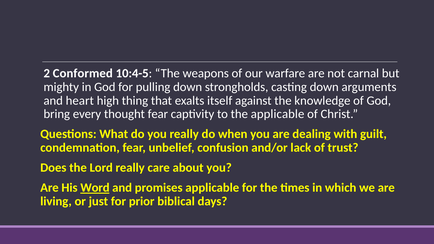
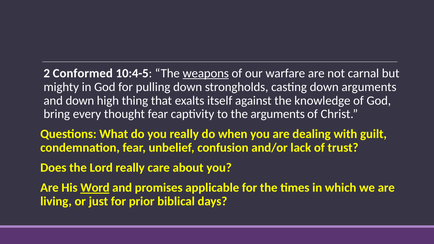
weapons underline: none -> present (206, 73)
and heart: heart -> down (80, 101)
the applicable: applicable -> arguments (278, 114)
